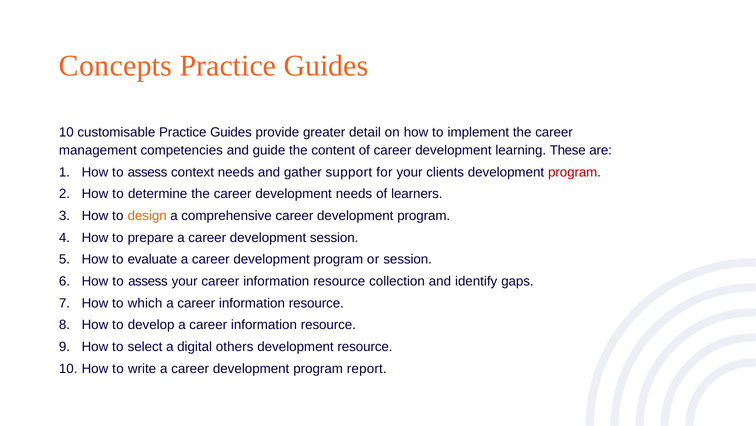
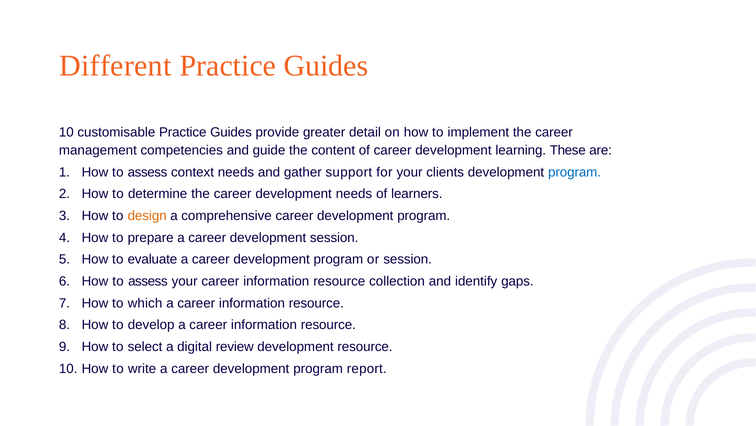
Concepts: Concepts -> Different (115, 66)
program colour: red -> blue (575, 172)
others: others -> review (235, 346)
